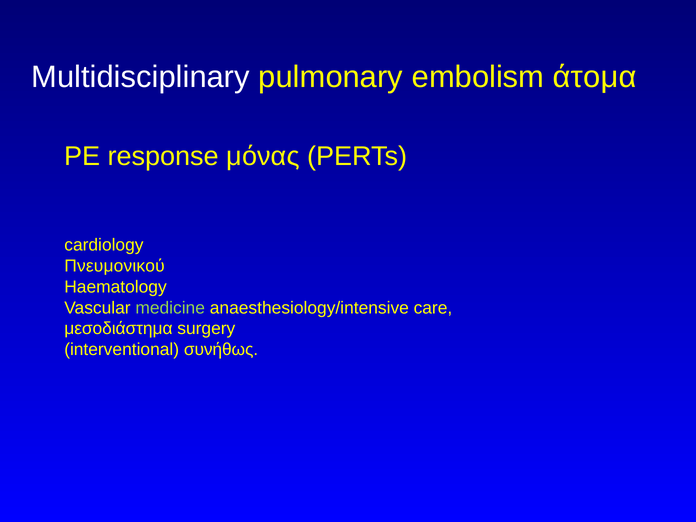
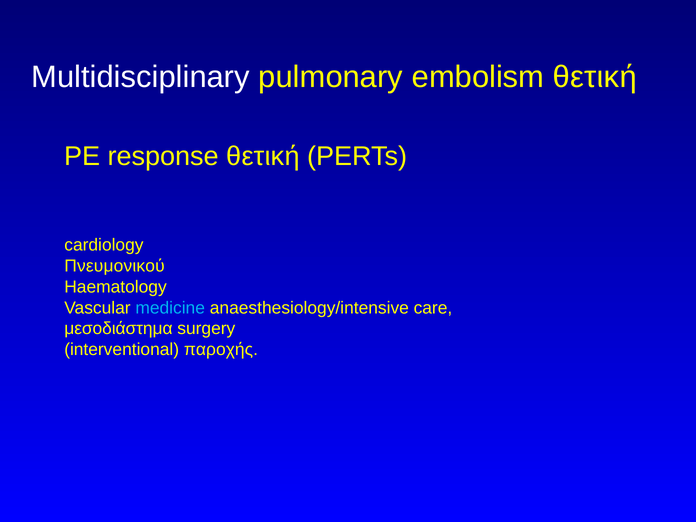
embolism άτομα: άτομα -> θετική (595, 77)
response μόνας: μόνας -> θετική (263, 157)
medicine colour: light green -> light blue (170, 308)
συνήθως: συνήθως -> παροχής (221, 350)
